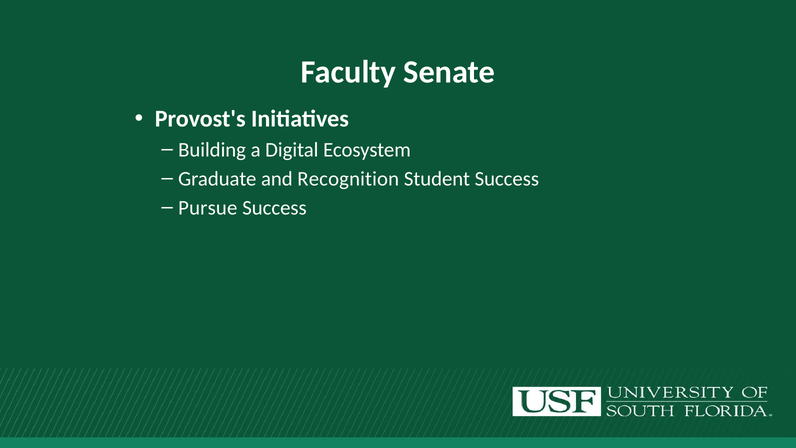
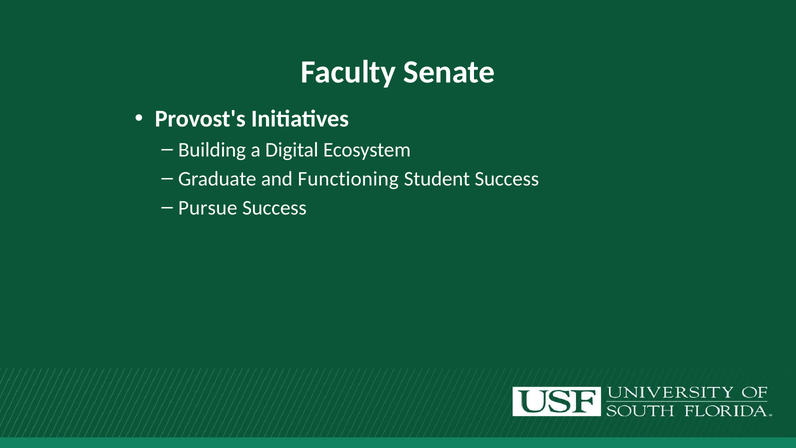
Recognition: Recognition -> Functioning (348, 179)
